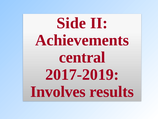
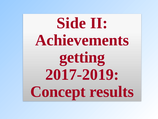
central: central -> getting (82, 57)
Involves: Involves -> Concept (58, 91)
